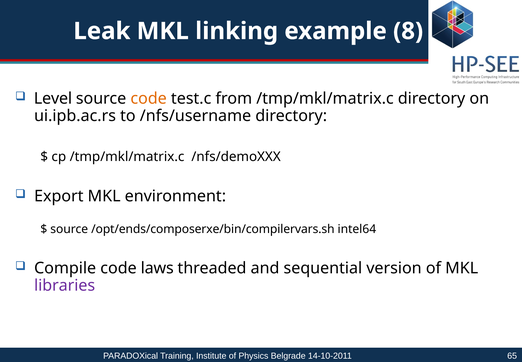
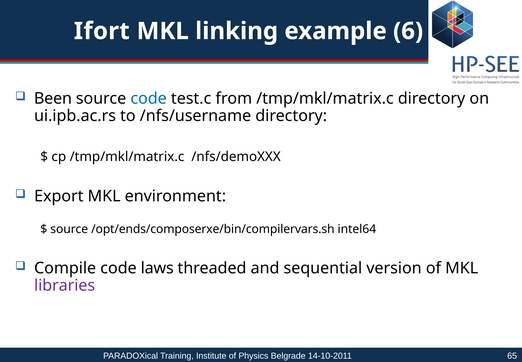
Leak: Leak -> Ifort (102, 31)
8: 8 -> 6 (408, 31)
Level: Level -> Been (53, 98)
code colour: orange -> blue (149, 98)
